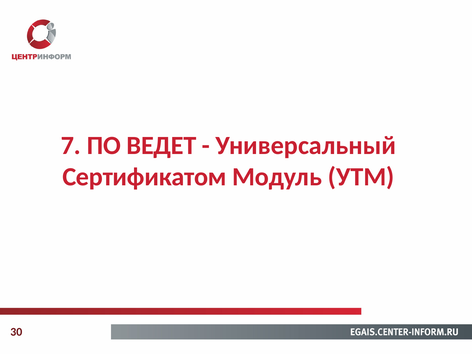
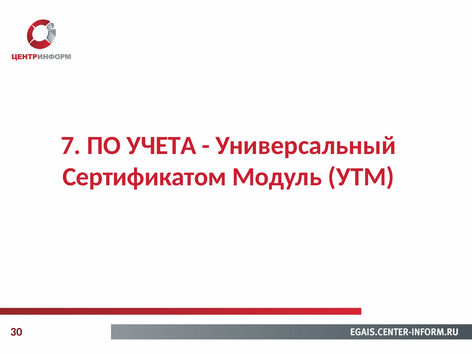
ВЕДЕТ: ВЕДЕТ -> УЧЕТА (162, 145)
